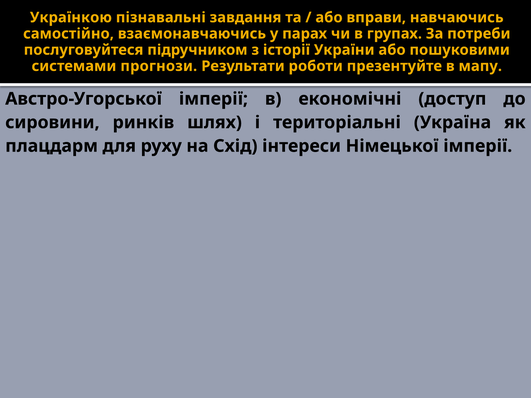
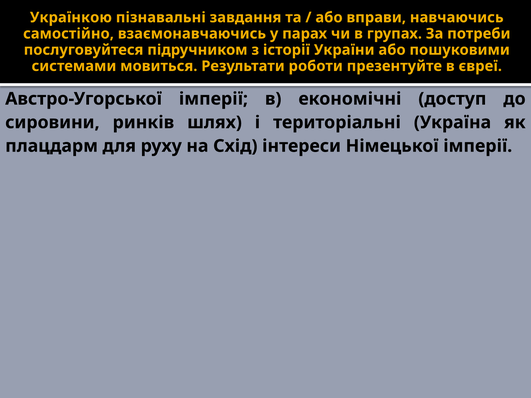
прогнози: прогнози -> мовиться (159, 66)
мапу: мапу -> євреї (480, 66)
